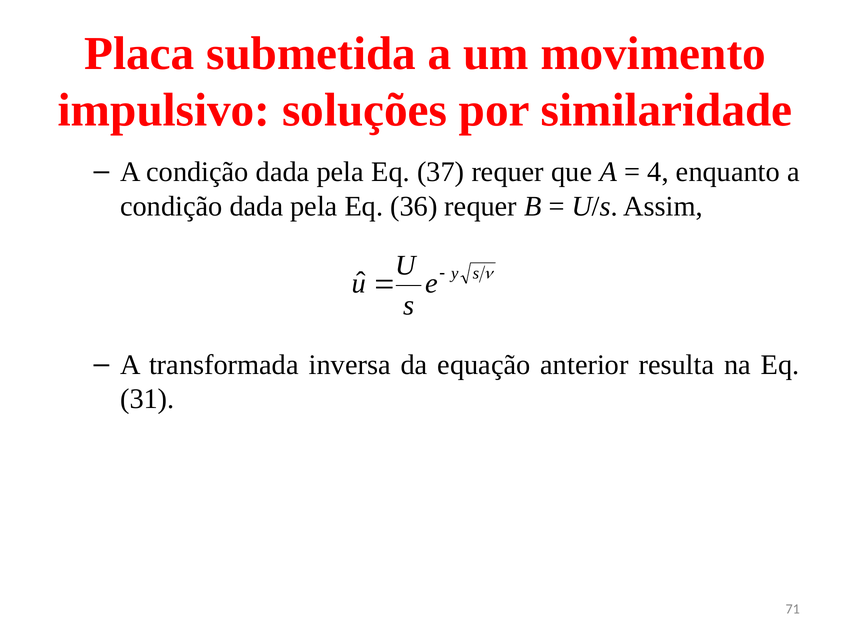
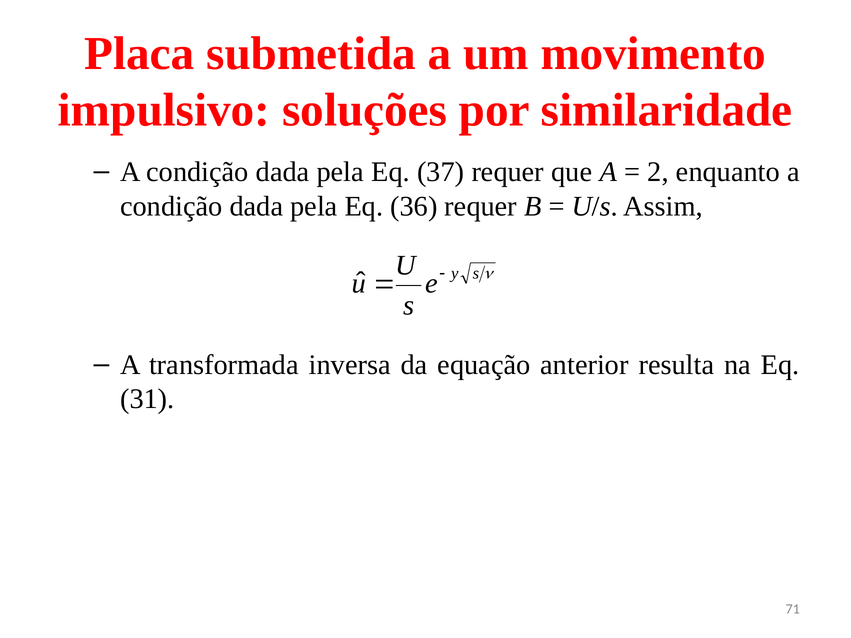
4: 4 -> 2 (658, 172)
